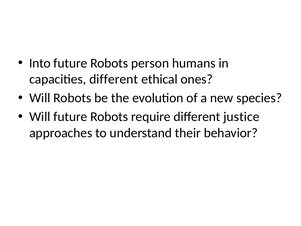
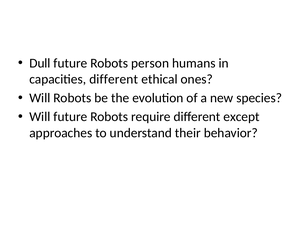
Into: Into -> Dull (40, 63)
justice: justice -> except (242, 117)
